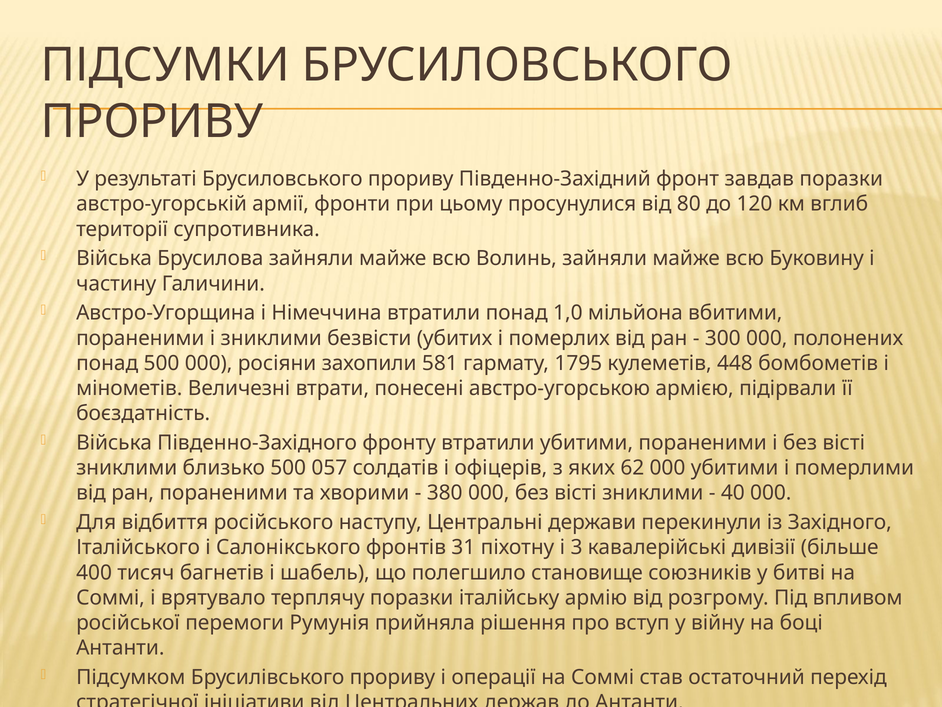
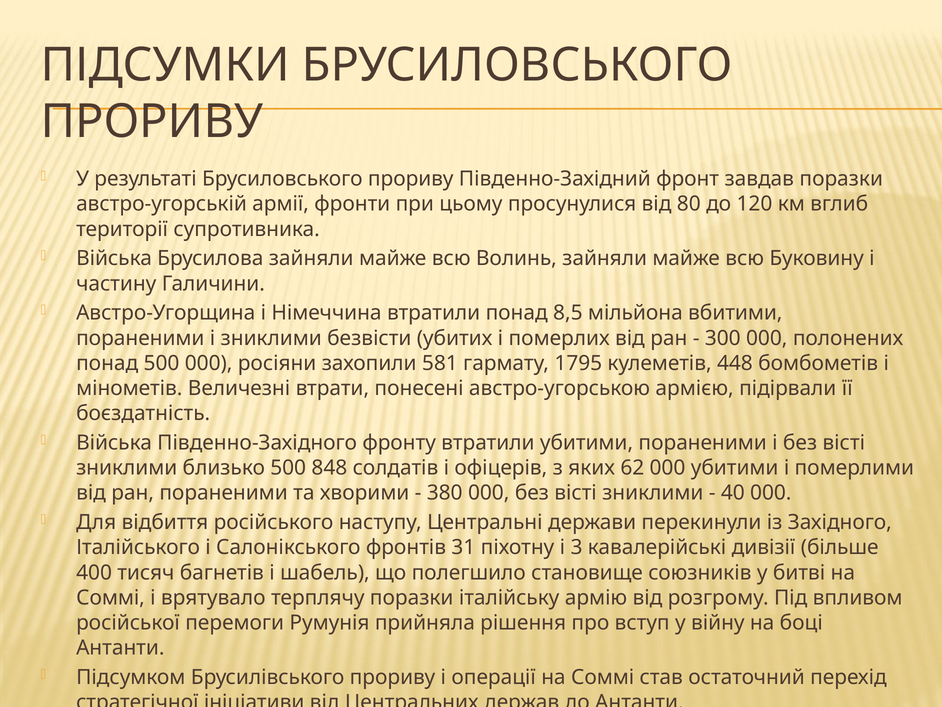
1,0: 1,0 -> 8,5 (568, 313)
057: 057 -> 848 (329, 468)
